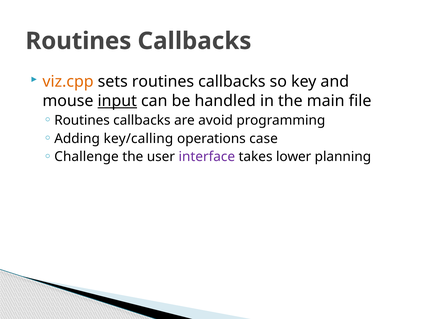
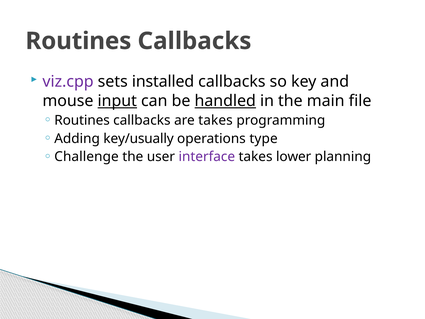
viz.cpp colour: orange -> purple (68, 82)
sets routines: routines -> installed (163, 82)
handled underline: none -> present (225, 101)
are avoid: avoid -> takes (216, 120)
key/calling: key/calling -> key/usually (139, 138)
case: case -> type (264, 138)
